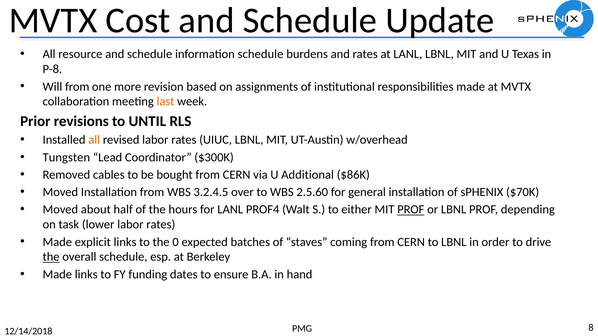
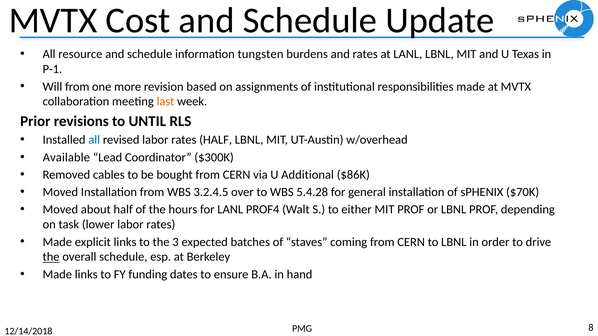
information schedule: schedule -> tungsten (261, 54)
P-8: P-8 -> P-1 (52, 69)
all colour: orange -> blue (94, 140)
rates UIUC: UIUC -> HALF (216, 140)
Tungsten: Tungsten -> Available (66, 157)
2.5.60: 2.5.60 -> 5.4.28 (312, 192)
PROF underline: present -> none (411, 210)
0: 0 -> 3 (176, 242)
